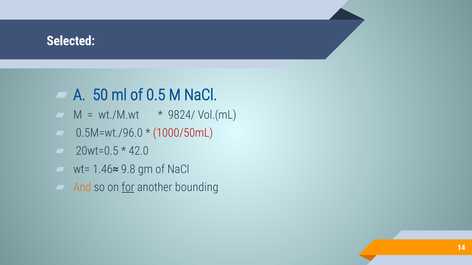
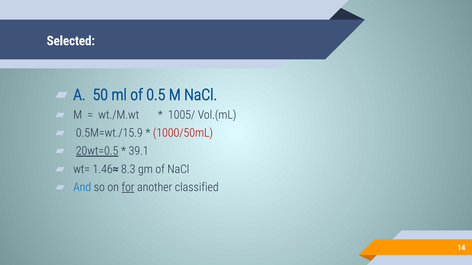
9824/: 9824/ -> 1005/ (182, 115)
0.5M=wt./96.0: 0.5M=wt./96.0 -> 0.5M=wt./15.9 (109, 133)
20wt=0.5 underline: none -> present (97, 151)
42.0: 42.0 -> 39.1 (139, 151)
9.8: 9.8 -> 8.3 (128, 170)
And colour: orange -> blue (82, 188)
bounding: bounding -> classified (197, 188)
